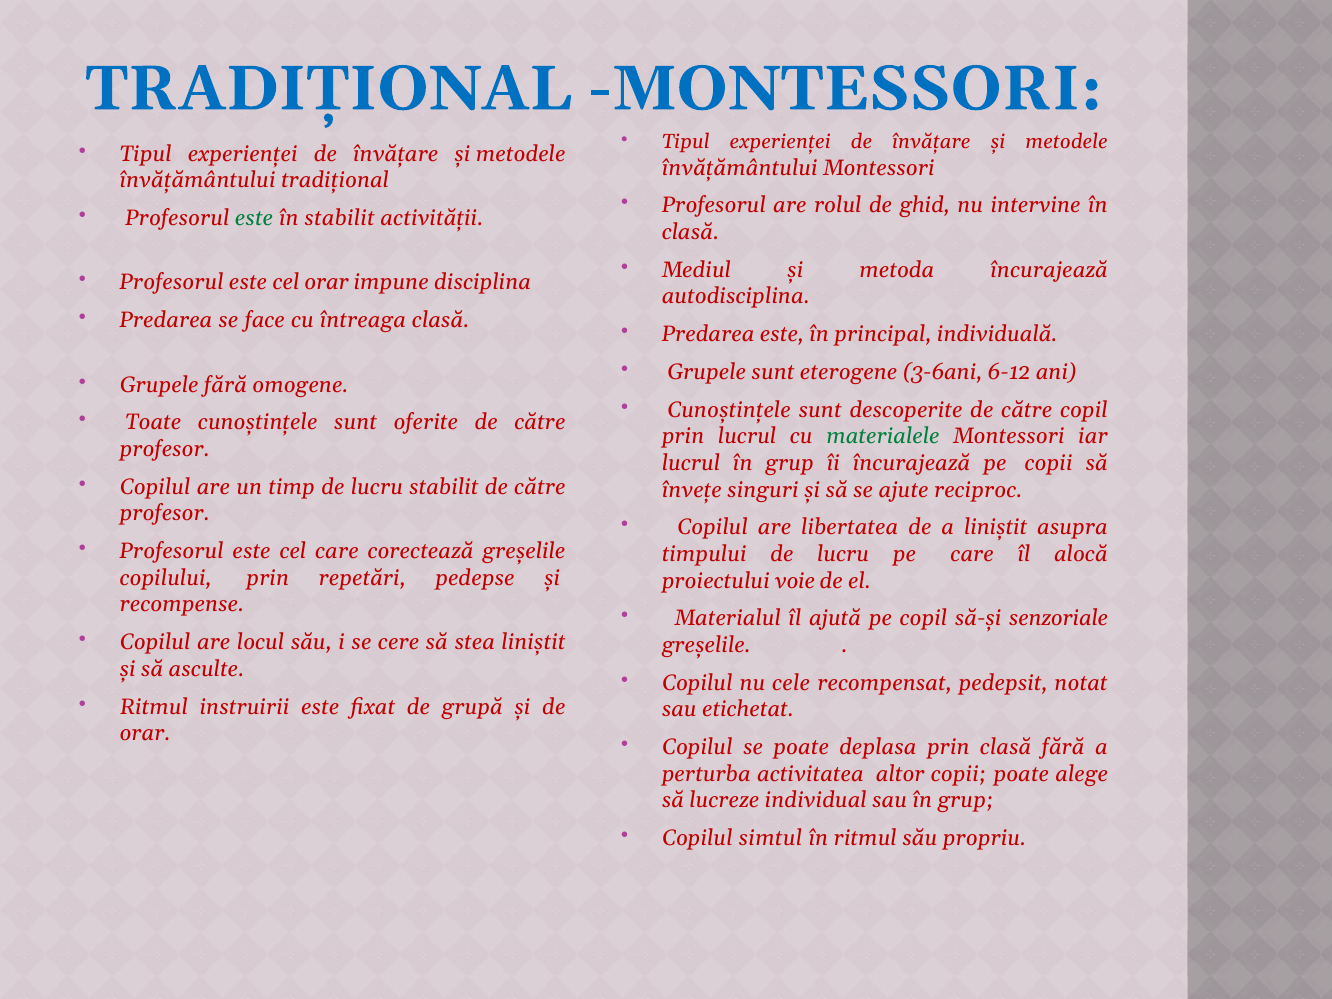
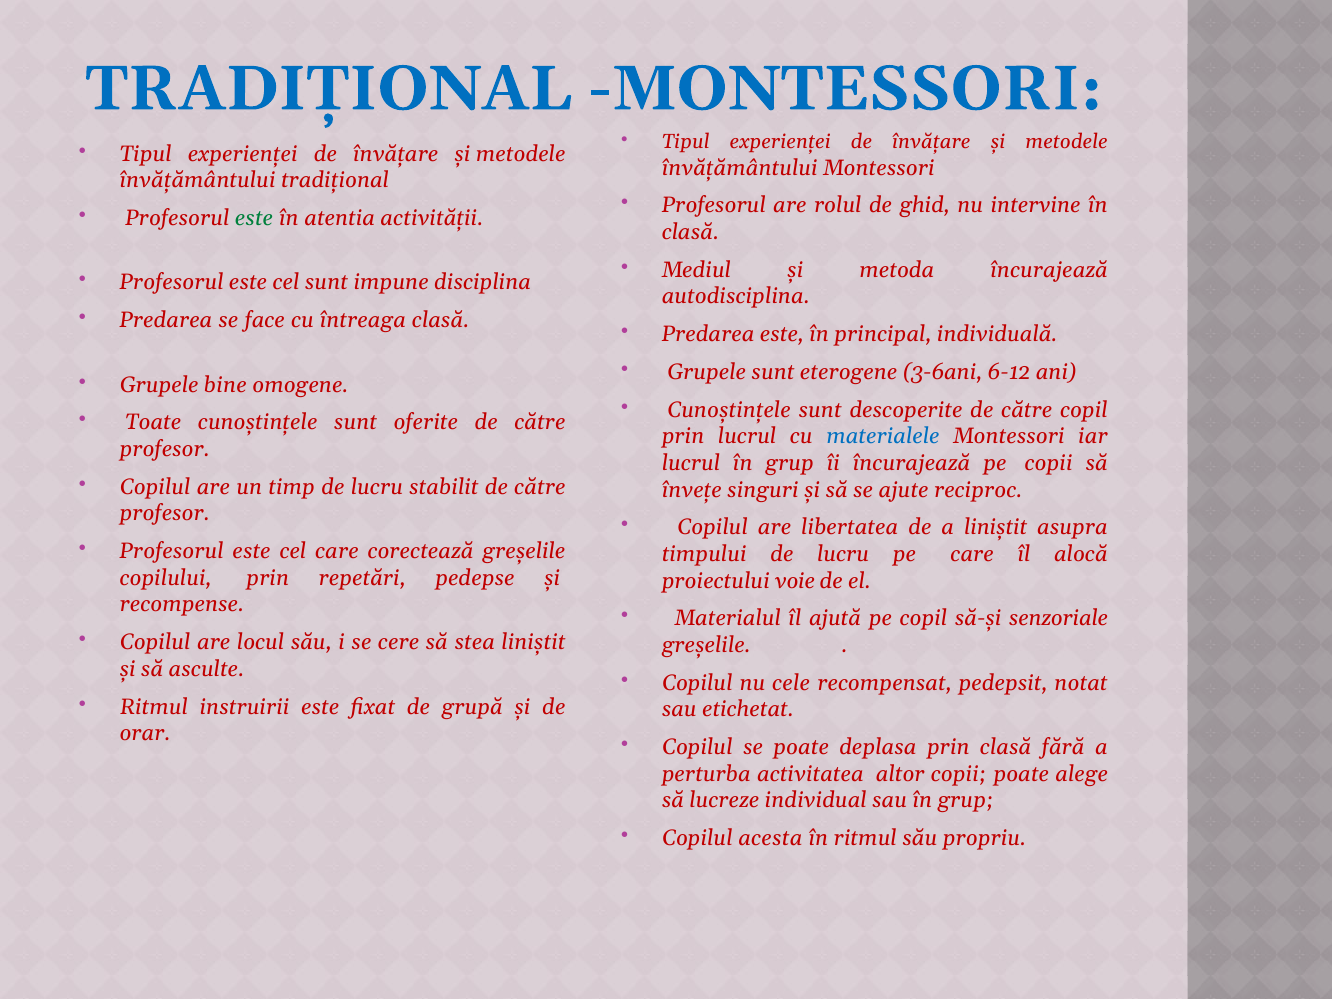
în stabilit: stabilit -> atentia (340, 218)
cel orar: orar -> sunt (326, 283)
Grupele fără: fără -> bine (225, 385)
materialele colour: green -> blue (883, 436)
simtul: simtul -> acesta (770, 838)
